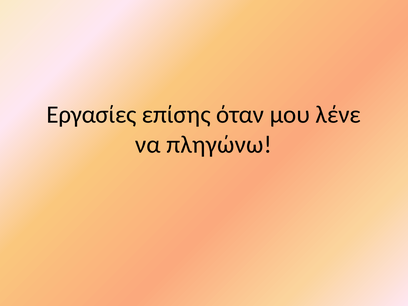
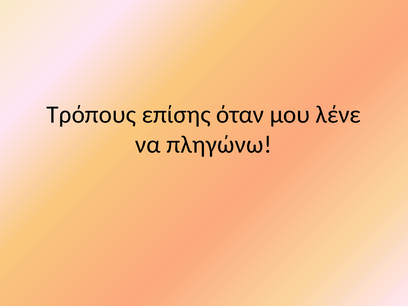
Εργασίες: Εργασίες -> Τρόπους (91, 115)
